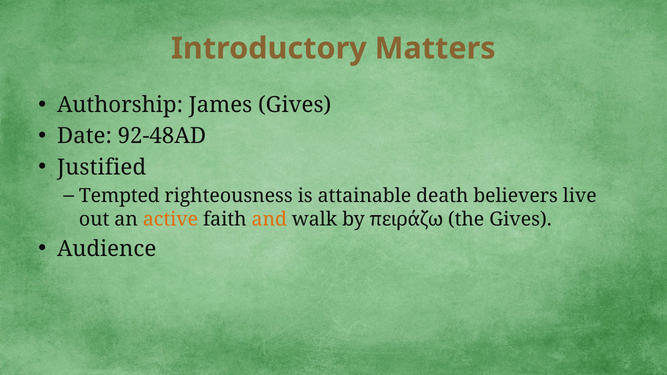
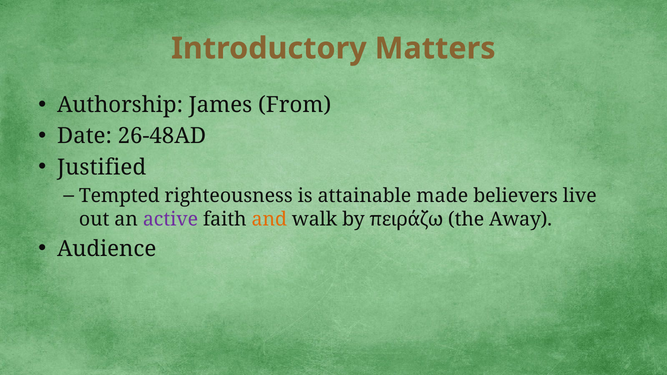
James Gives: Gives -> From (295, 105)
92-48AD: 92-48AD -> 26-48AD (162, 136)
death: death -> made (442, 196)
active colour: orange -> purple (171, 219)
the Gives: Gives -> Away (521, 219)
